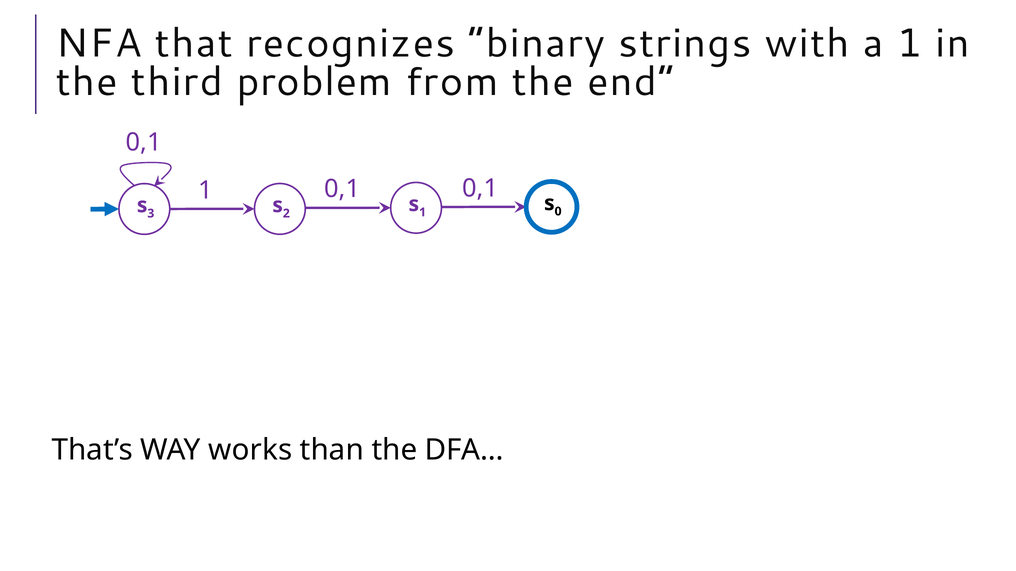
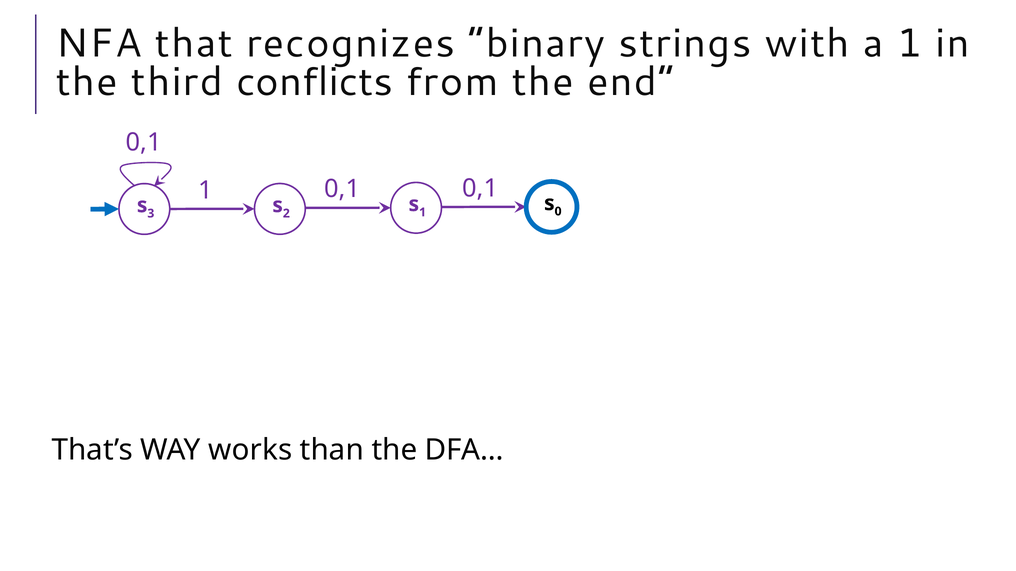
problem: problem -> conflicts (315, 82)
